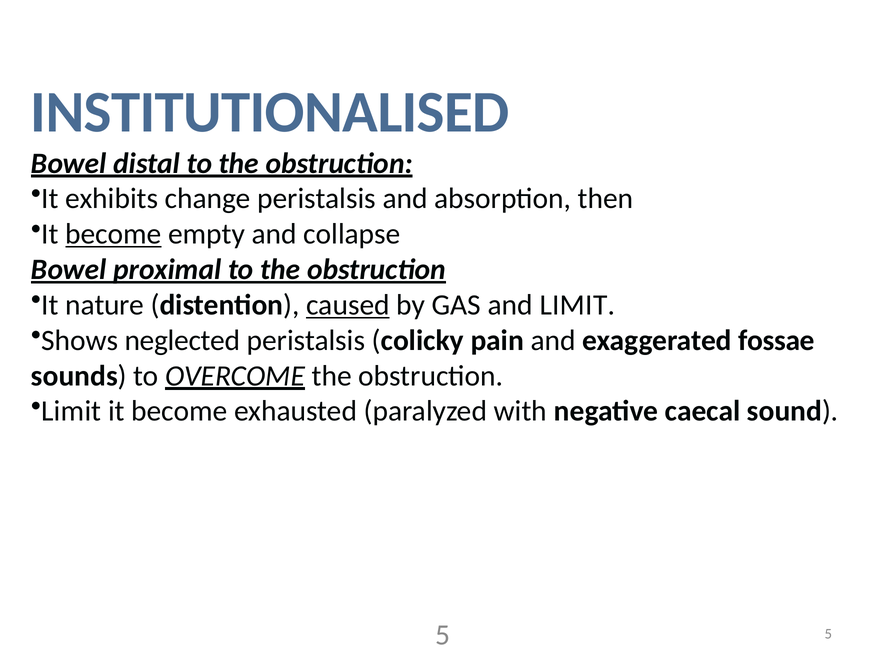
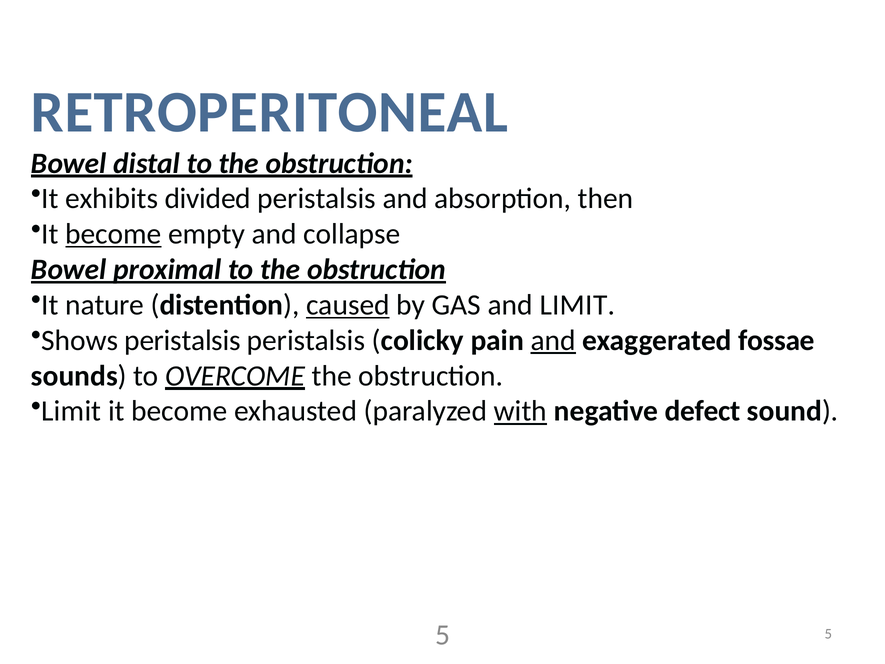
INSTITUTIONALISED: INSTITUTIONALISED -> RETROPERITONEAL (269, 112)
change: change -> divided (208, 199)
Shows neglected: neglected -> peristalsis (183, 340)
and underline: none -> present (553, 340)
with underline: none -> present (520, 411)
caecal: caecal -> defect (703, 411)
